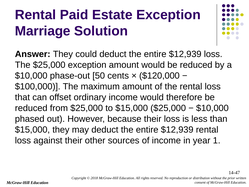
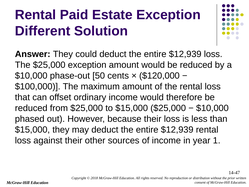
Marriage: Marriage -> Different (43, 31)
